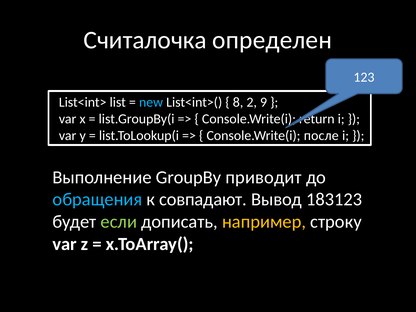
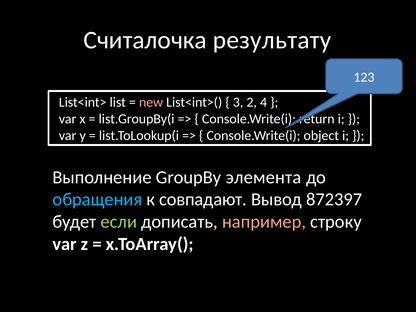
определен: определен -> результату (272, 40)
new colour: light blue -> pink (151, 102)
8: 8 -> 3 (238, 102)
9: 9 -> 4 (264, 102)
после: после -> object (321, 136)
приводит: приводит -> элемента (264, 177)
183123: 183123 -> 872397 (334, 200)
например colour: yellow -> pink (264, 222)
